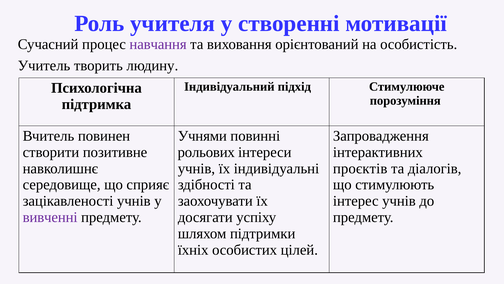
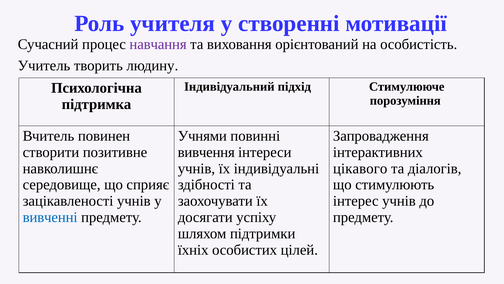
рольових: рольових -> вивчення (206, 152)
проєктів: проєктів -> цікавого (360, 168)
вивченні colour: purple -> blue (50, 217)
